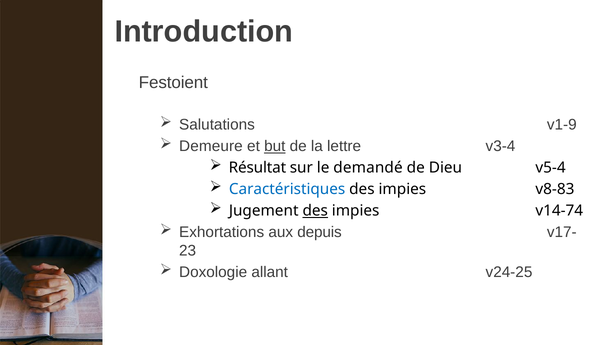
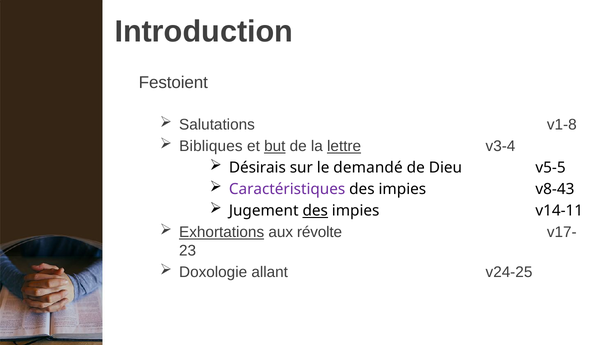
v1-9: v1-9 -> v1-8 (562, 125)
Demeure: Demeure -> Bibliques (211, 146)
lettre underline: none -> present (344, 146)
Résultat: Résultat -> Désirais (257, 168)
v5-4: v5-4 -> v5-5 (551, 168)
Caractéristiques colour: blue -> purple (287, 189)
v8-83: v8-83 -> v8-43 (555, 189)
v14-74: v14-74 -> v14-11 (559, 211)
Exhortations underline: none -> present (222, 232)
depuis: depuis -> révolte (320, 232)
